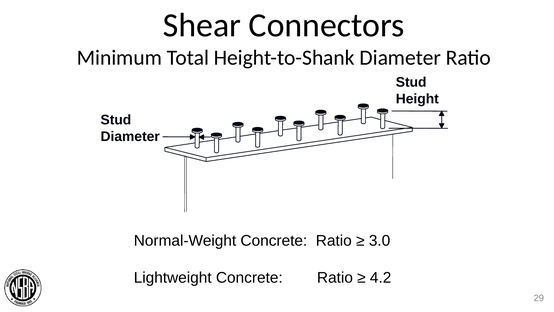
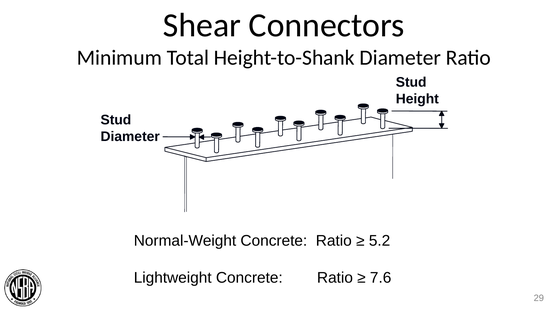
3.0: 3.0 -> 5.2 (380, 240)
4.2: 4.2 -> 7.6 (381, 277)
